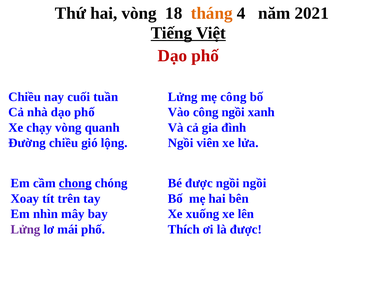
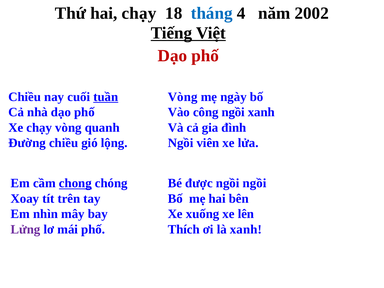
hai vòng: vòng -> chạy (139, 13)
tháng colour: orange -> blue (212, 13)
2021: 2021 -> 2002 (312, 13)
tuần underline: none -> present (106, 97)
Lửng: Lửng -> Vòng (183, 97)
mẹ công: công -> ngày (234, 97)
là được: được -> xanh (246, 229)
